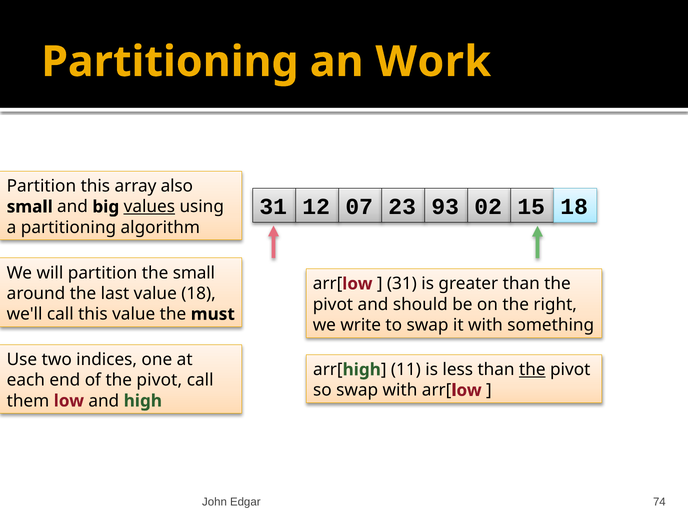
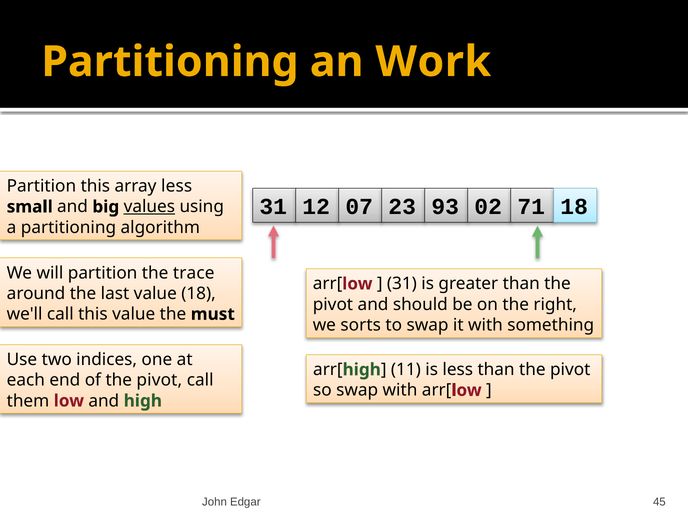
array also: also -> less (177, 186)
15: 15 -> 71 (531, 207)
the small: small -> trace (194, 273)
write: write -> sorts (361, 325)
the underline: present -> none (532, 370)
74: 74 -> 45 (659, 502)
